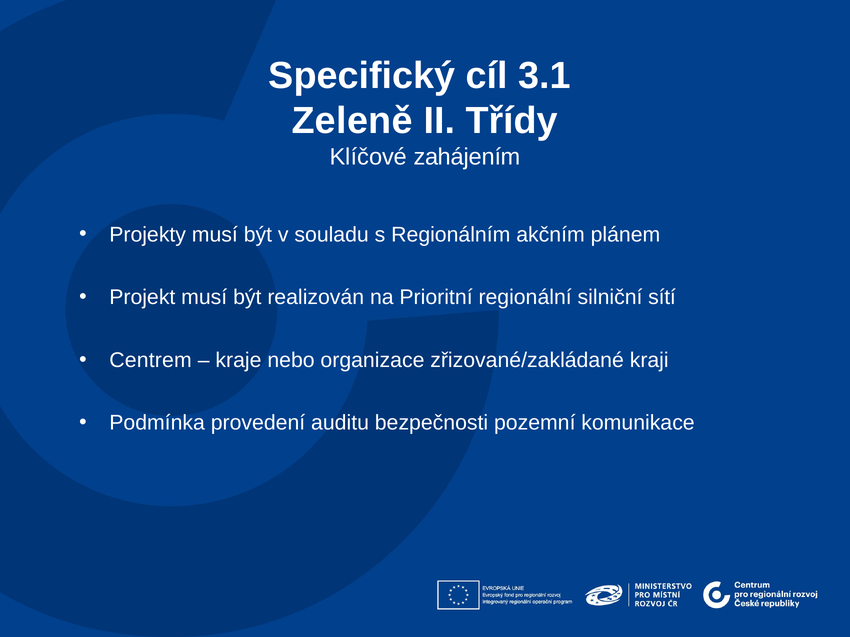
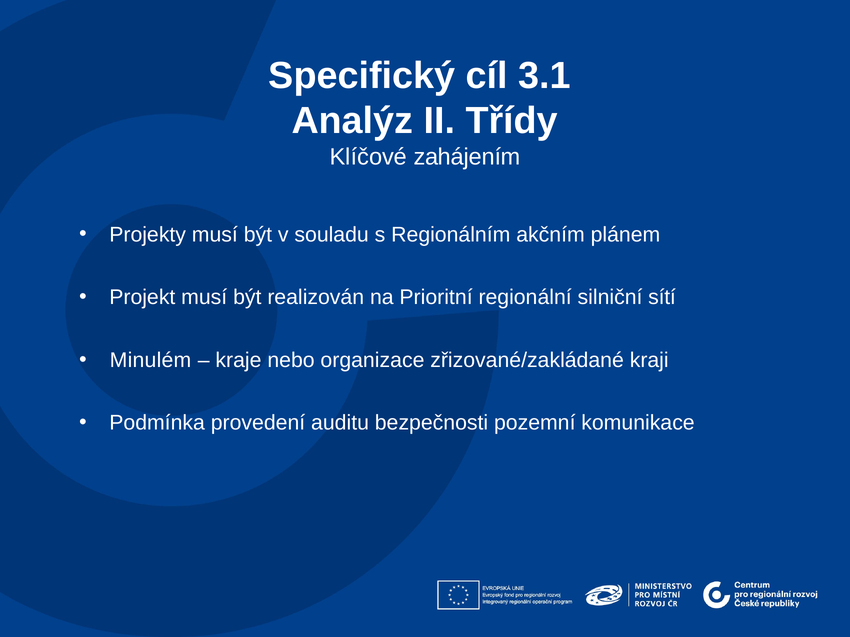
Zeleně: Zeleně -> Analýz (352, 121)
Centrem: Centrem -> Minulém (151, 360)
